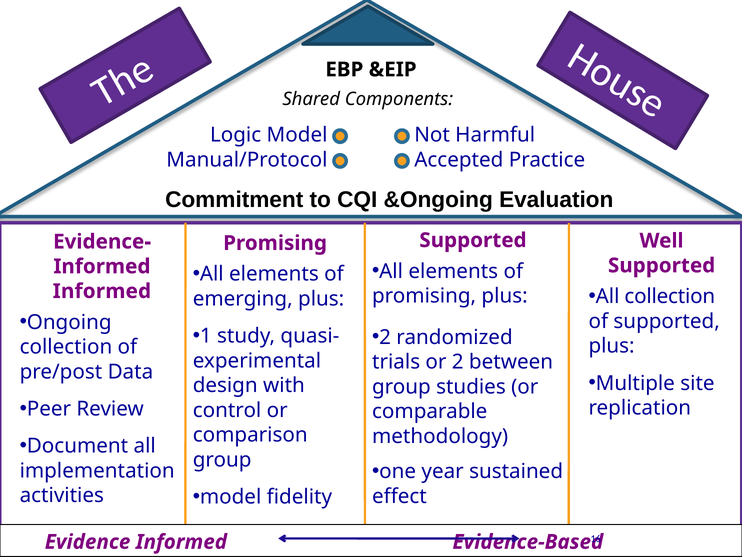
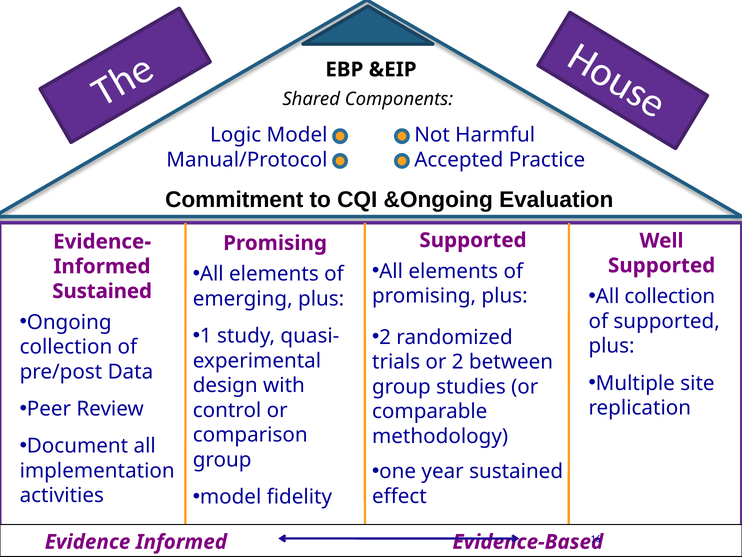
Informed: Informed -> Sustained (102, 291)
